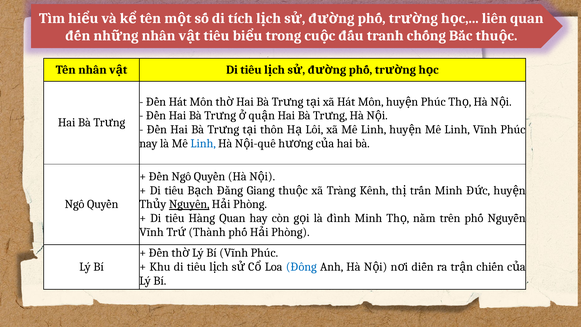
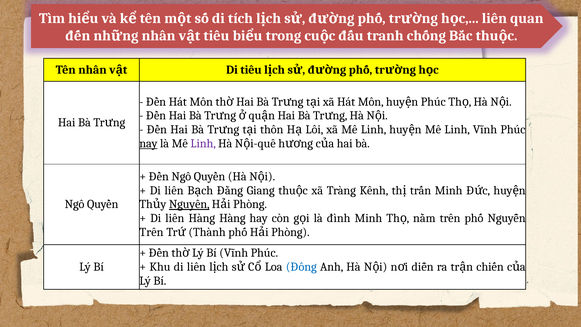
nay underline: none -> present (148, 143)
Linh colour: blue -> purple (203, 143)
tiêu: tiêu -> liên (174, 190)
tiêu: tiêu -> liên (175, 218)
Hàng Quan: Quan -> Hàng (232, 218)
Vĩnh: Vĩnh -> Trên (151, 232)
Khu di tiêu: tiêu -> liên (196, 267)
